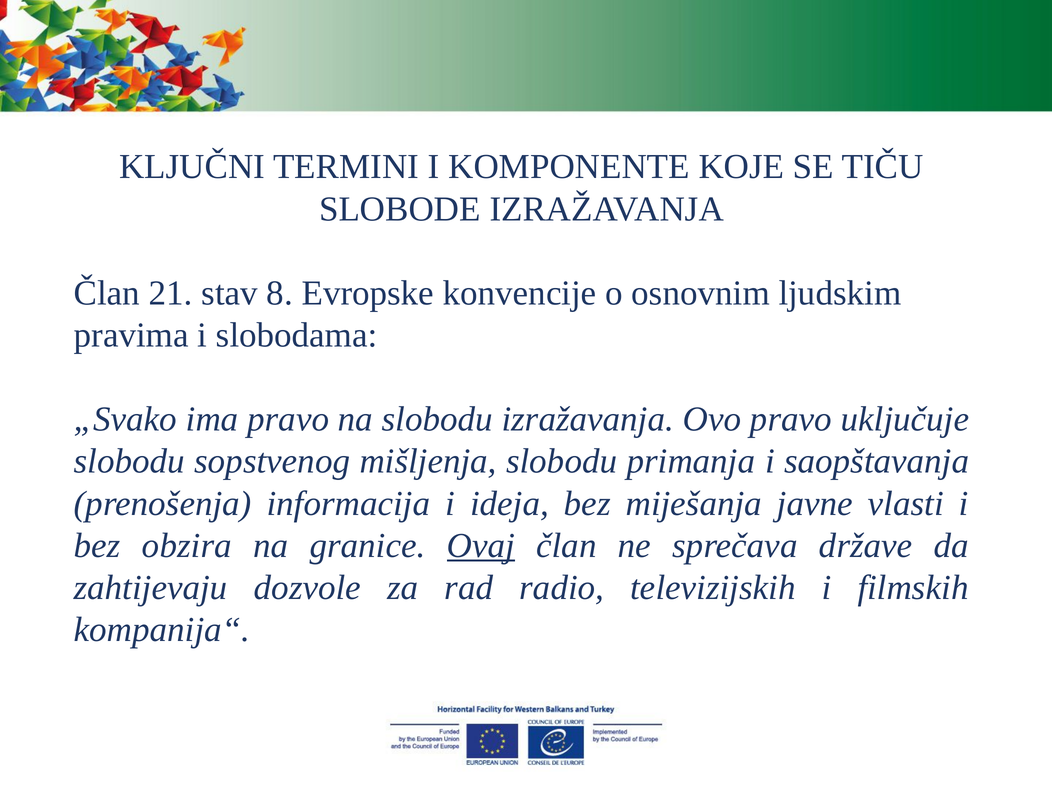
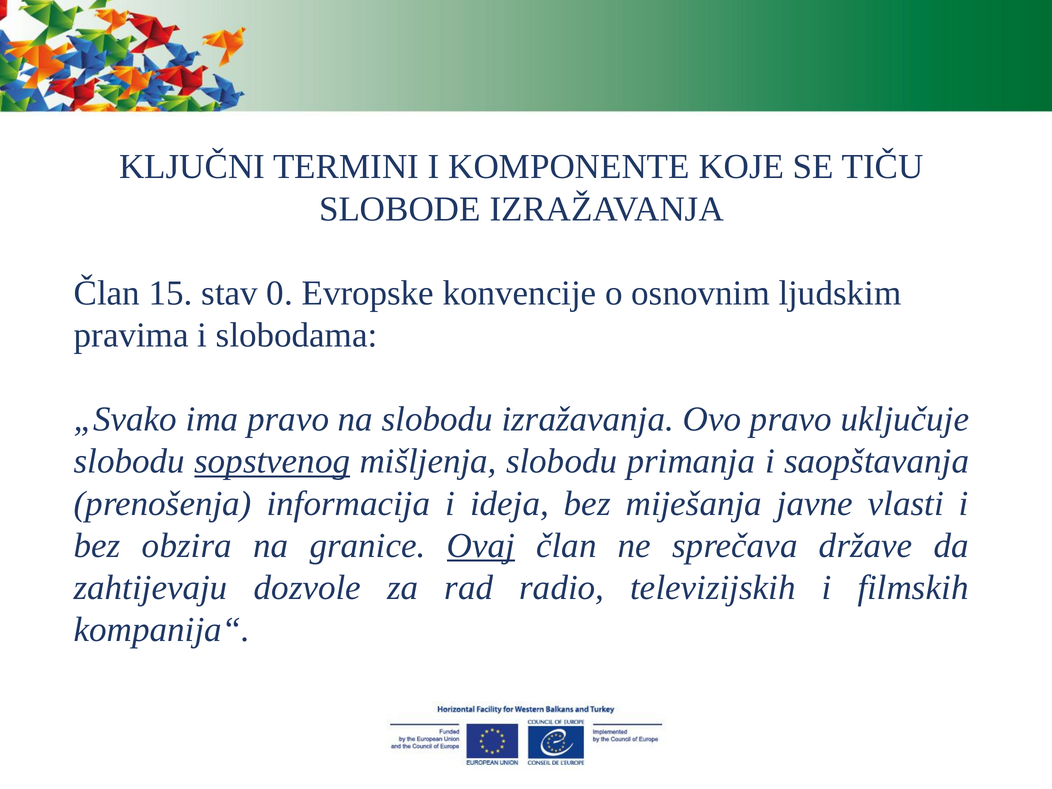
21: 21 -> 15 (171, 293)
8: 8 -> 0 (280, 293)
sopstvenog underline: none -> present (272, 461)
